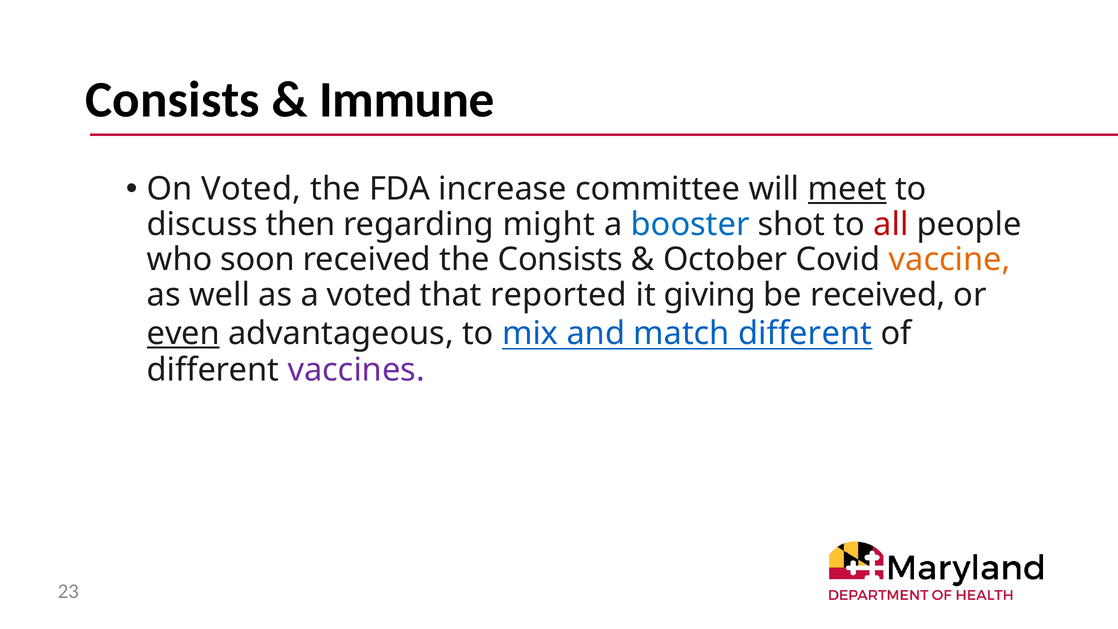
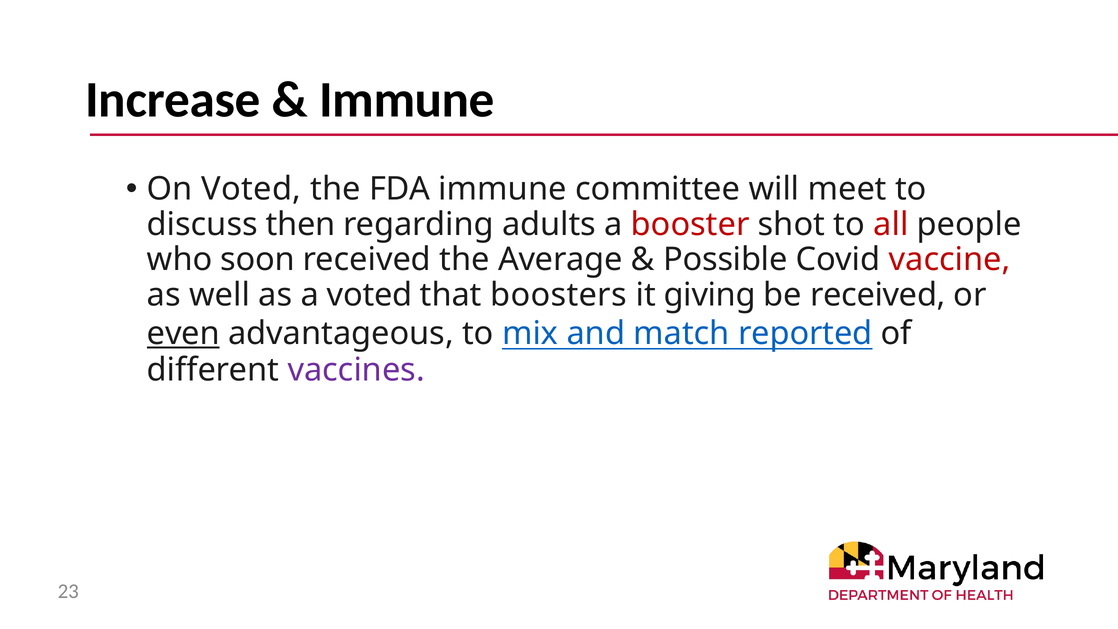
Consists: Consists -> Increase (173, 100)
FDA increase: increase -> immune (503, 189)
meet underline: present -> none (847, 189)
might: might -> adults (549, 224)
booster colour: blue -> red (690, 224)
the Consists: Consists -> Average (560, 259)
October: October -> Possible (725, 259)
vaccine colour: orange -> red (950, 259)
reported: reported -> boosters (559, 295)
match different: different -> reported (805, 334)
